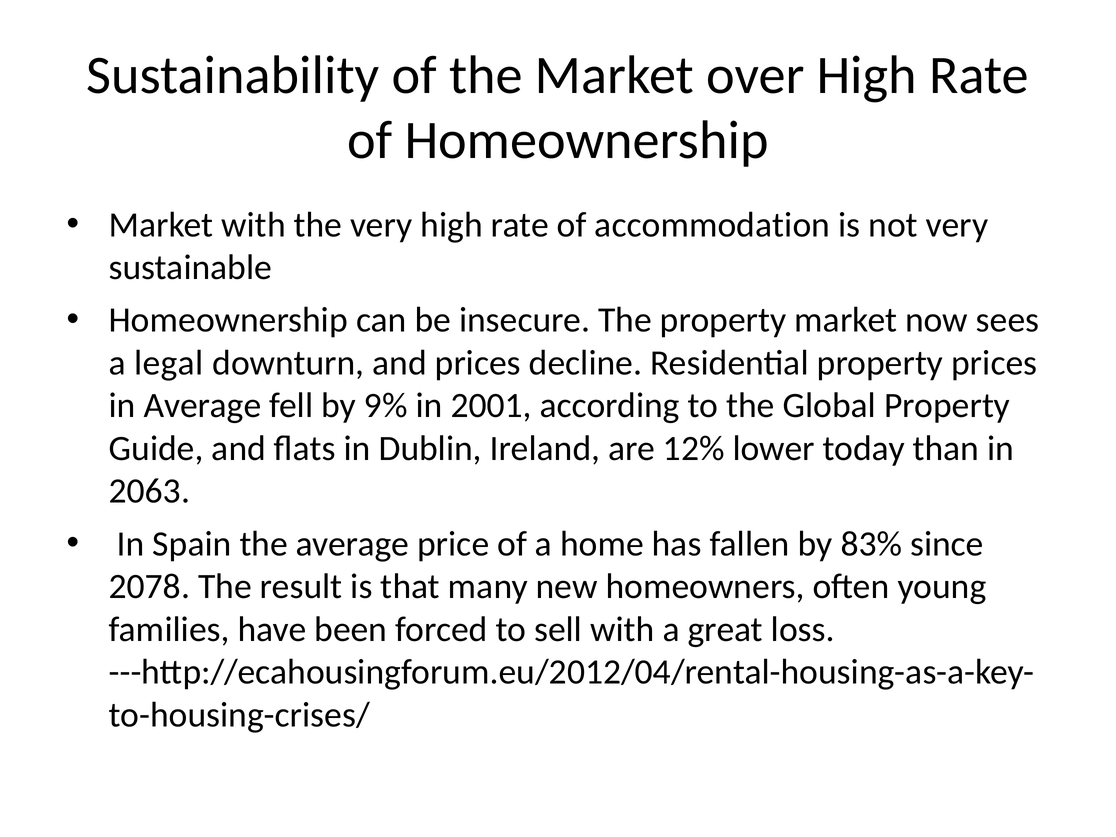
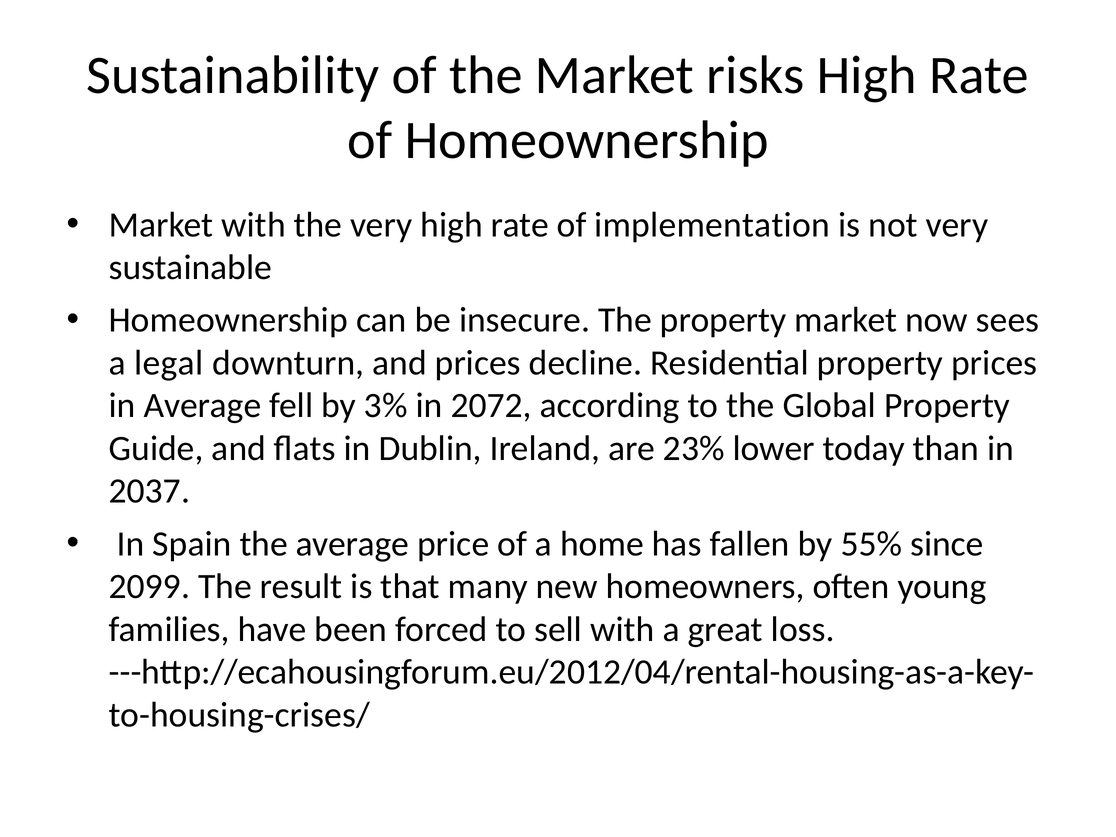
over: over -> risks (755, 75)
accommodation: accommodation -> implementation (712, 225)
9%: 9% -> 3% (386, 406)
2001: 2001 -> 2072 (491, 406)
12%: 12% -> 23% (694, 448)
2063: 2063 -> 2037 (149, 491)
83%: 83% -> 55% (871, 544)
2078: 2078 -> 2099 (149, 587)
